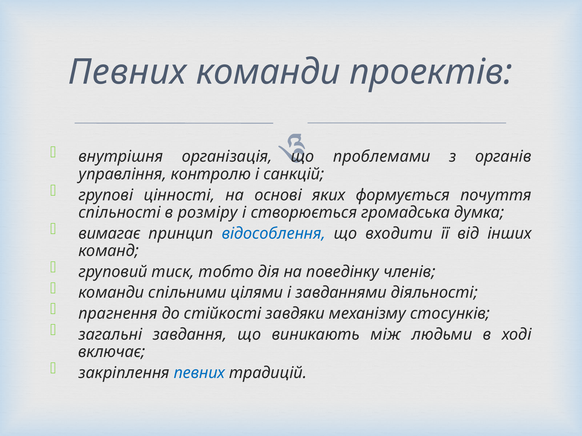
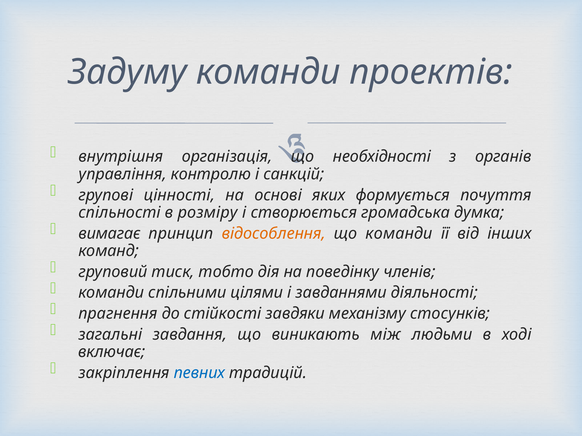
Певних: Певних -> Задуму (128, 72)
проблемами: проблемами -> необхідності (382, 157)
відособлення colour: blue -> orange (274, 234)
що входити: входити -> команди (399, 234)
